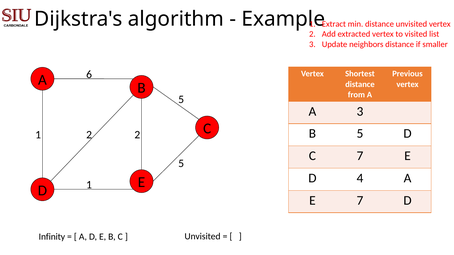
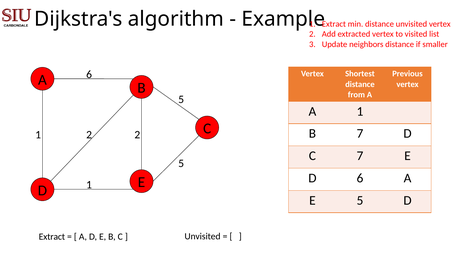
A 3: 3 -> 1 (360, 111)
B 5: 5 -> 7 (360, 134)
4: 4 -> 6 (360, 178)
E 7: 7 -> 5 (360, 201)
Infinity: Infinity -> Extract (52, 237)
